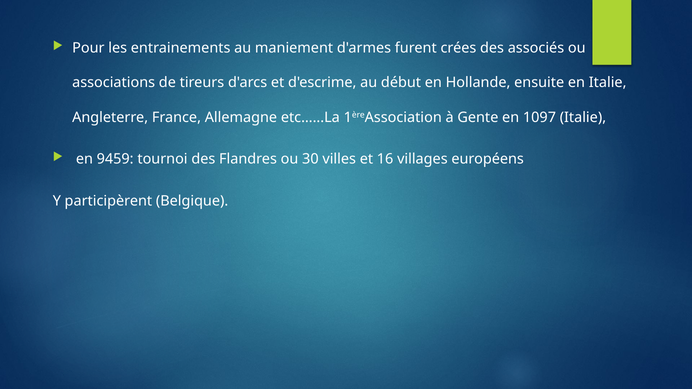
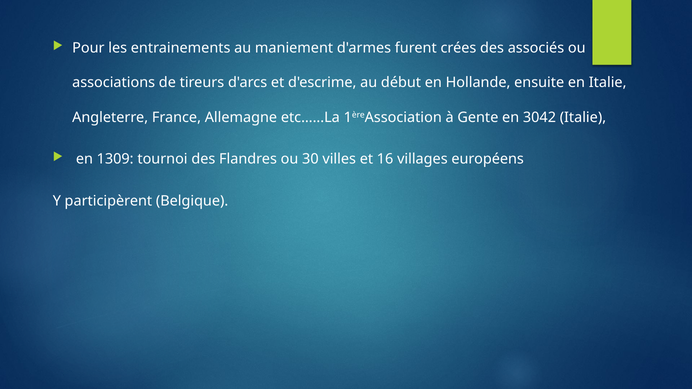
1097: 1097 -> 3042 (539, 117)
9459: 9459 -> 1309 (115, 159)
